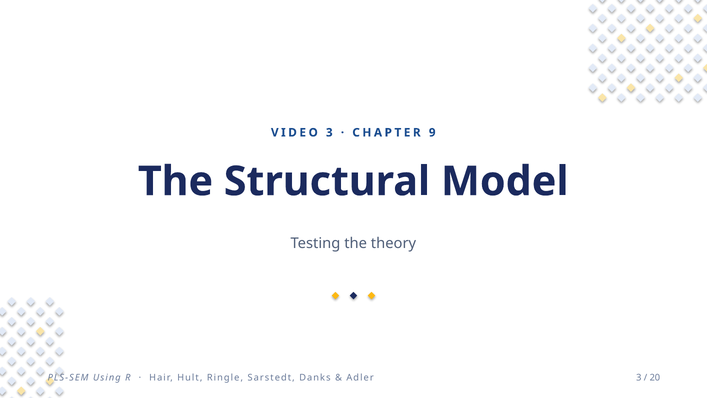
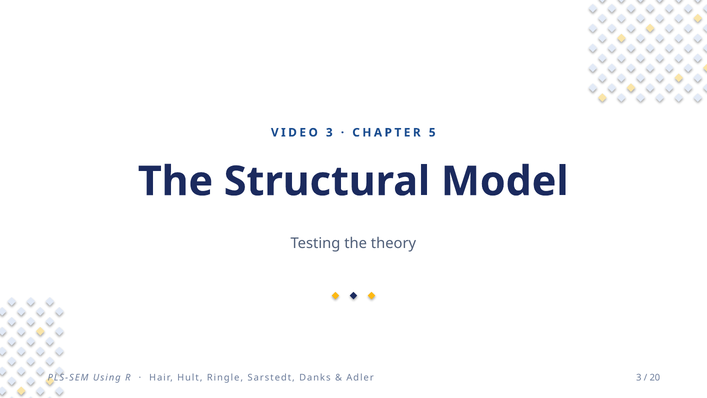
9: 9 -> 5 (432, 132)
